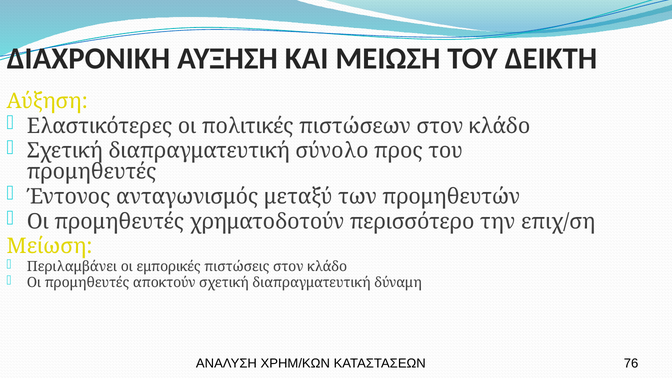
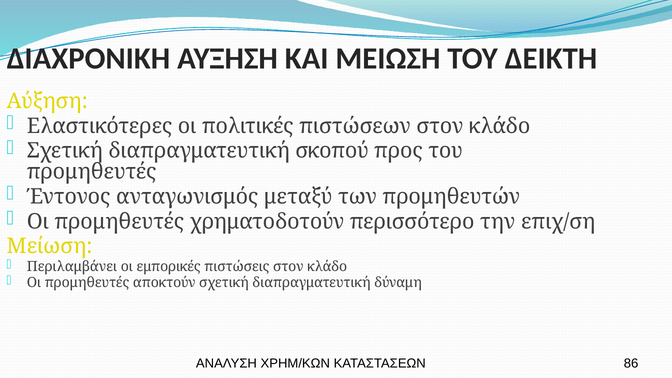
σύνολο: σύνολο -> σκοπού (332, 151)
76: 76 -> 86 (631, 364)
